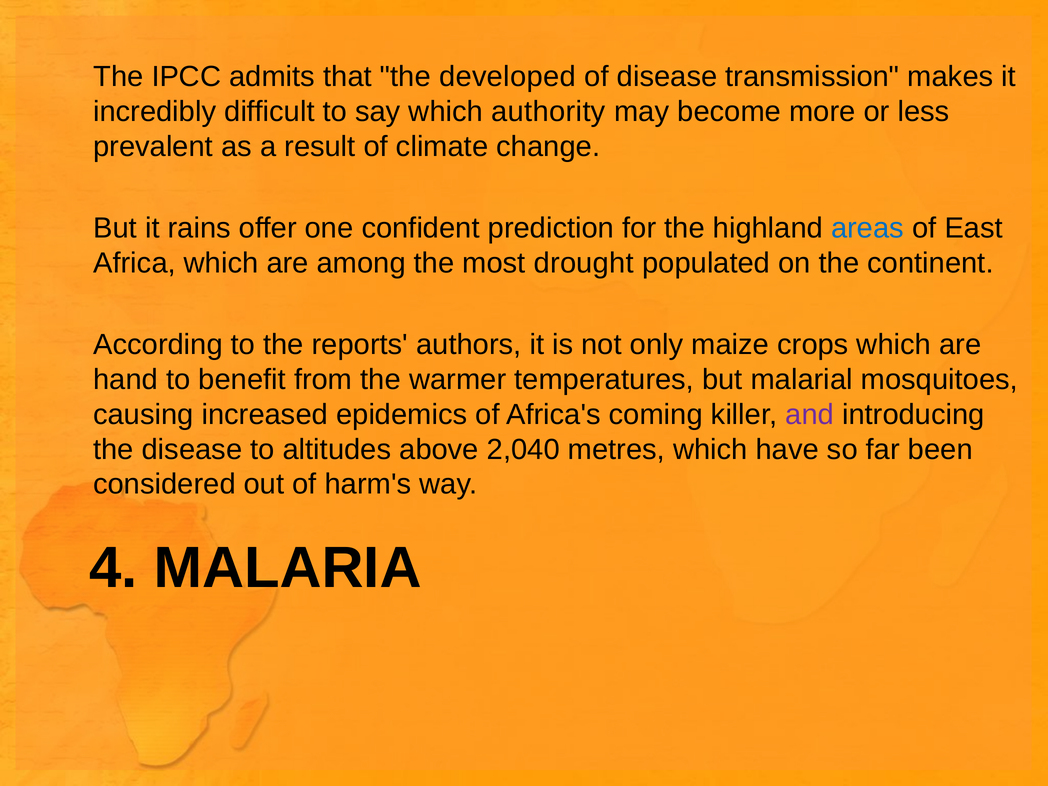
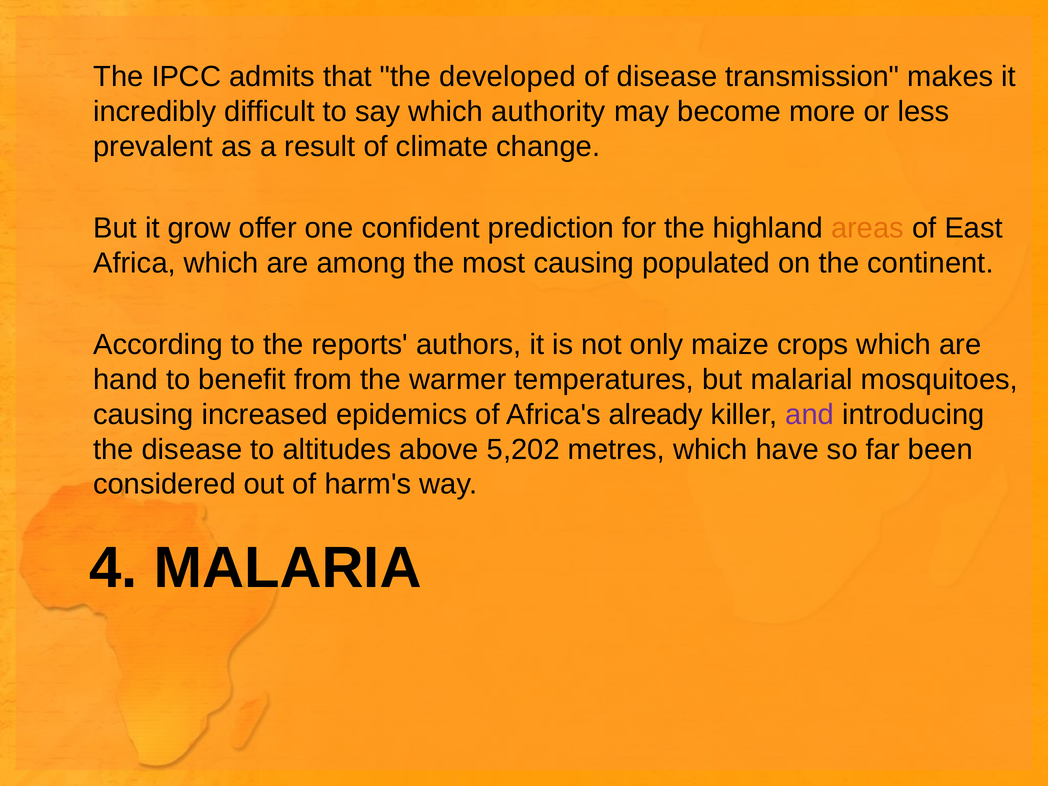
rains: rains -> grow (199, 228)
areas colour: blue -> orange (868, 228)
most drought: drought -> causing (584, 263)
coming: coming -> already (656, 414)
2,040: 2,040 -> 5,202 (523, 449)
